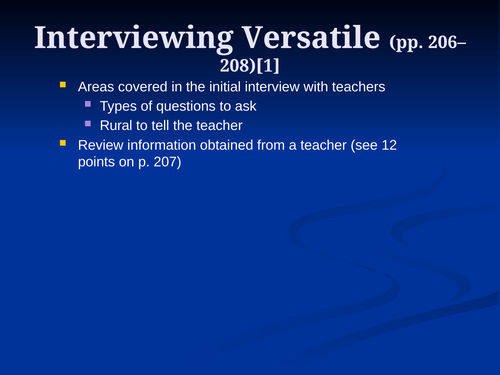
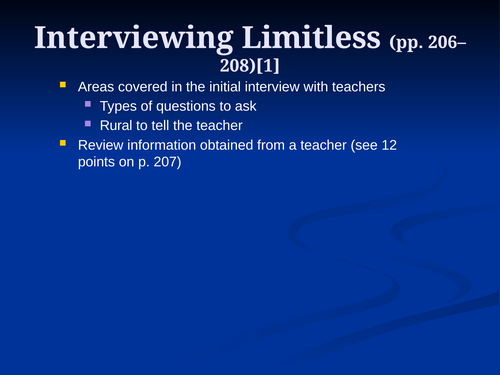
Versatile: Versatile -> Limitless (311, 38)
